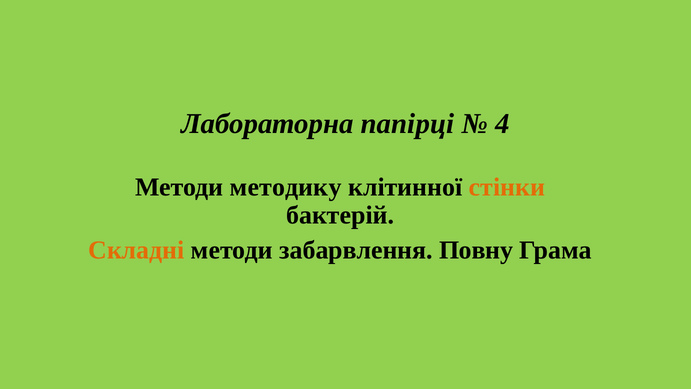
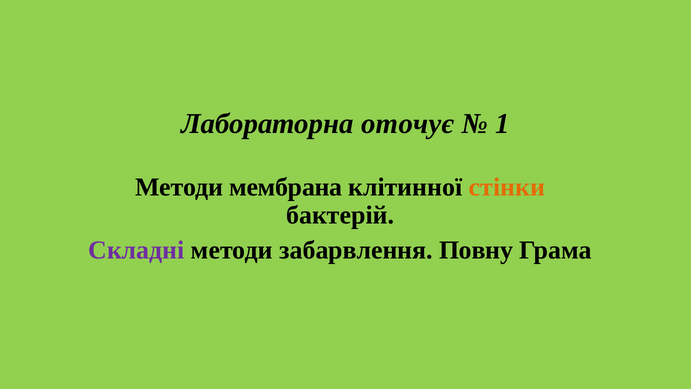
папірці: папірці -> оточує (407, 124)
4: 4 -> 1 (502, 124)
методику: методику -> мембрана (286, 187)
Складні colour: orange -> purple (136, 250)
